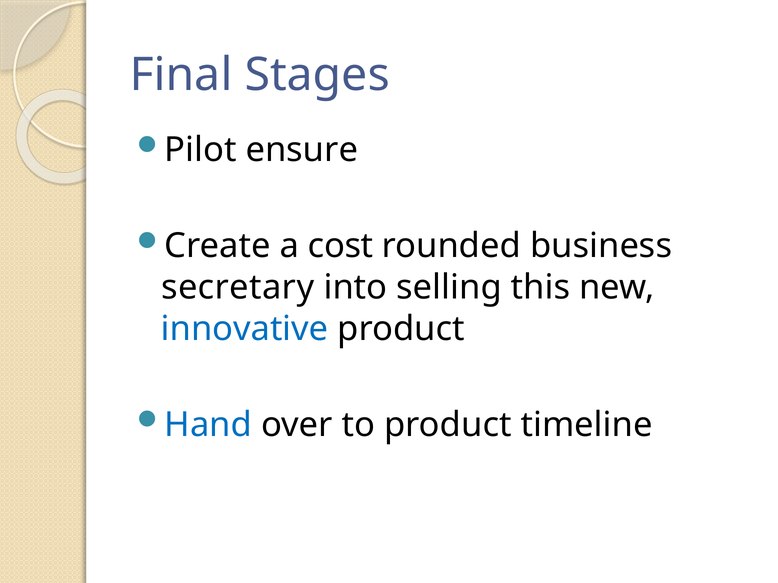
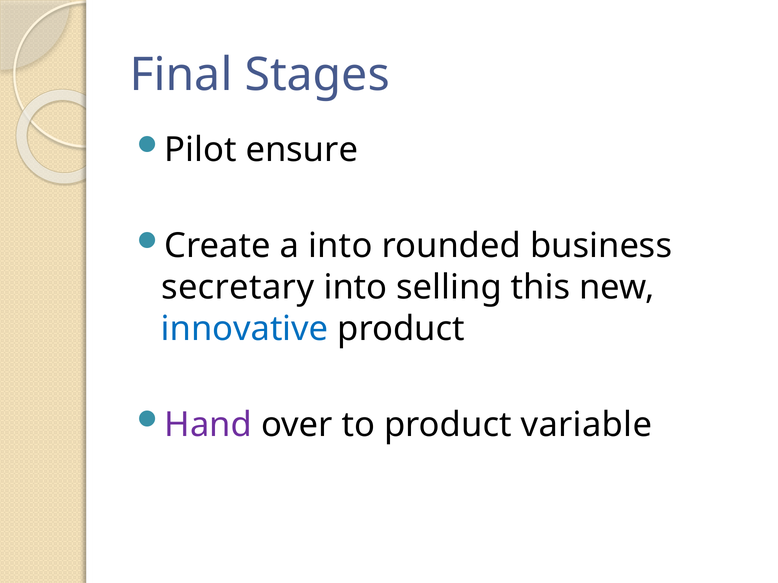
a cost: cost -> into (340, 246)
Hand colour: blue -> purple (208, 425)
timeline: timeline -> variable (586, 425)
